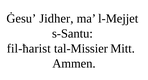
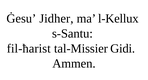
l-Mejjet: l-Mejjet -> l-Kellux (118, 18)
Mitt: Mitt -> Gidi (123, 48)
